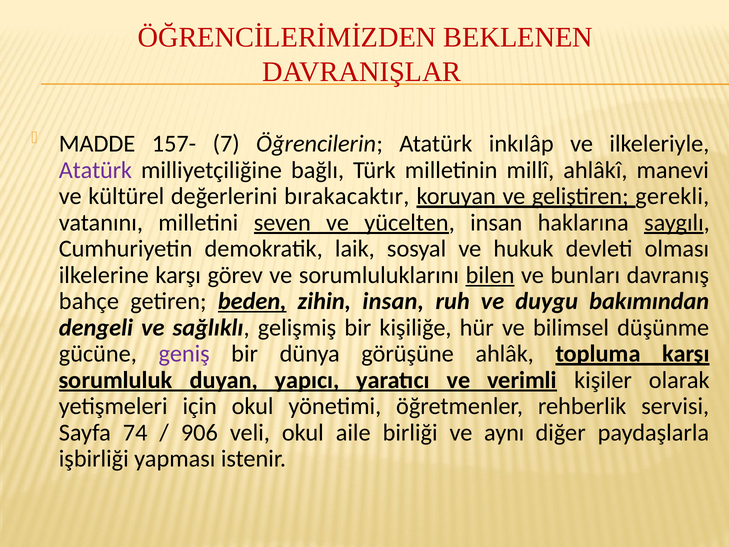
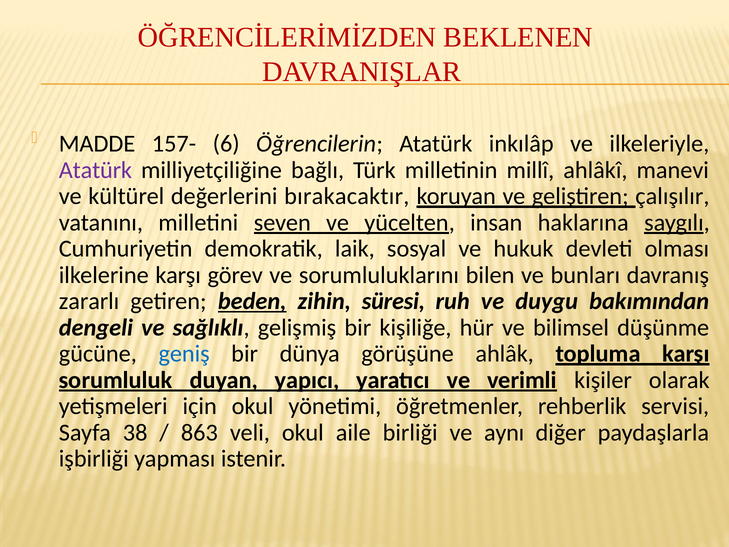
7: 7 -> 6 (226, 144)
gerekli: gerekli -> çalışılır (672, 196)
bilen underline: present -> none (490, 275)
bahçe: bahçe -> zararlı (89, 301)
zihin insan: insan -> süresi (393, 301)
geniş colour: purple -> blue (184, 354)
74: 74 -> 38 (135, 432)
906: 906 -> 863 (199, 432)
